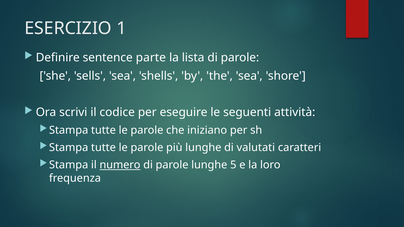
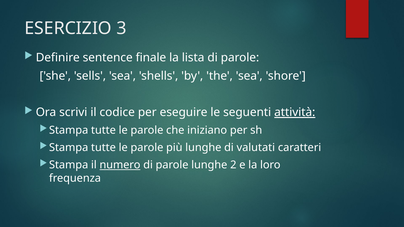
1: 1 -> 3 (121, 28)
parte: parte -> finale (151, 58)
attività underline: none -> present (295, 113)
5: 5 -> 2 (233, 165)
